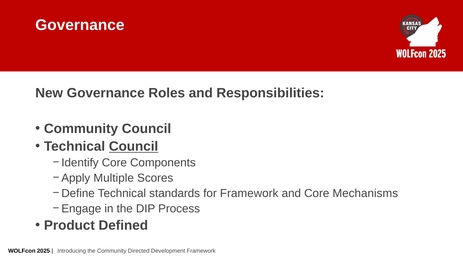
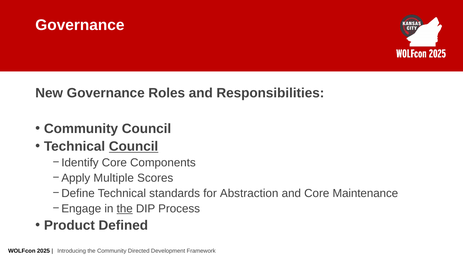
for Framework: Framework -> Abstraction (249, 194)
Mechanisms: Mechanisms -> Maintenance (365, 194)
the underline: none -> present (125, 209)
